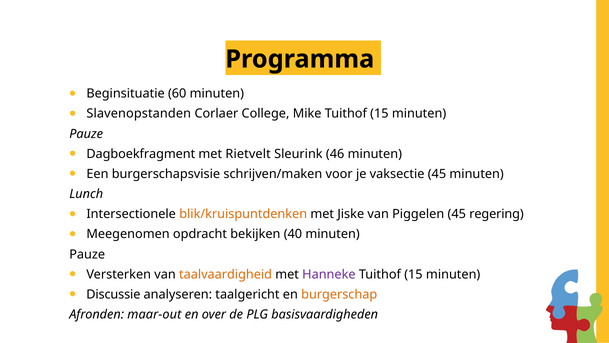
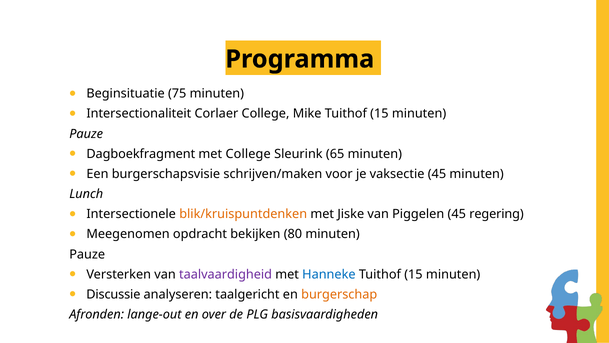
60: 60 -> 75 (177, 94)
Slavenopstanden: Slavenopstanden -> Intersectionaliteit (139, 114)
met Rietvelt: Rietvelt -> College (248, 154)
46: 46 -> 65 (335, 154)
40: 40 -> 80 (293, 234)
taalvaardigheid colour: orange -> purple (226, 274)
Hanneke colour: purple -> blue (329, 274)
maar-out: maar-out -> lange-out (154, 314)
